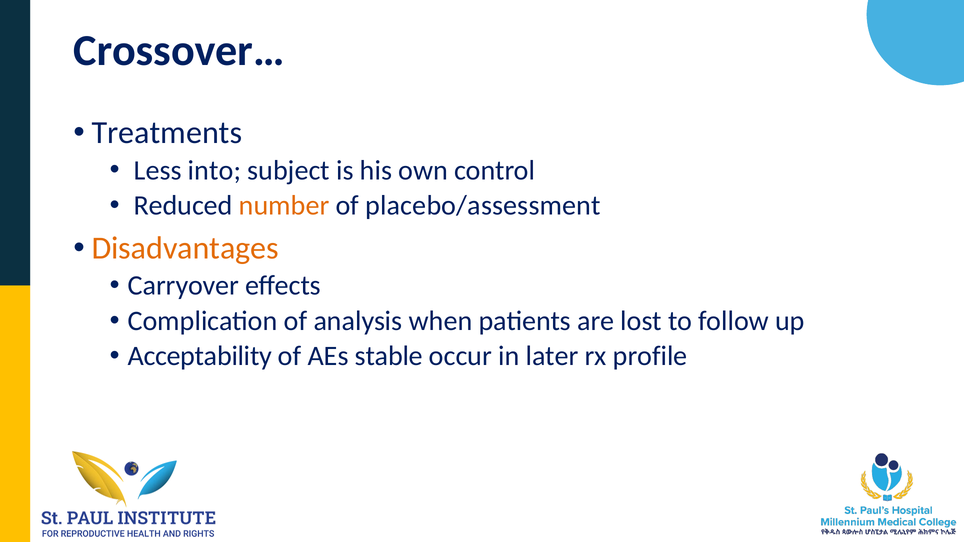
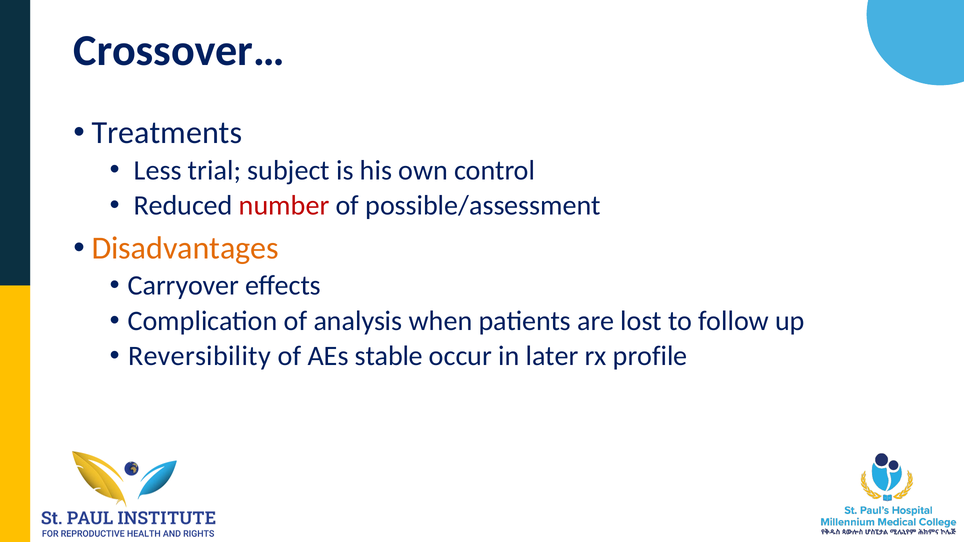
into: into -> trial (215, 170)
number colour: orange -> red (284, 206)
placebo/assessment: placebo/assessment -> possible/assessment (483, 206)
Acceptability: Acceptability -> Reversibility (199, 356)
